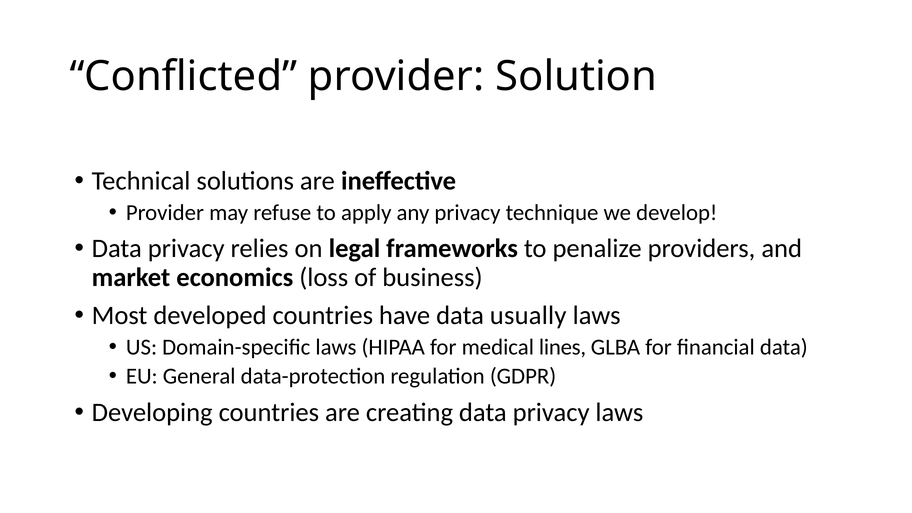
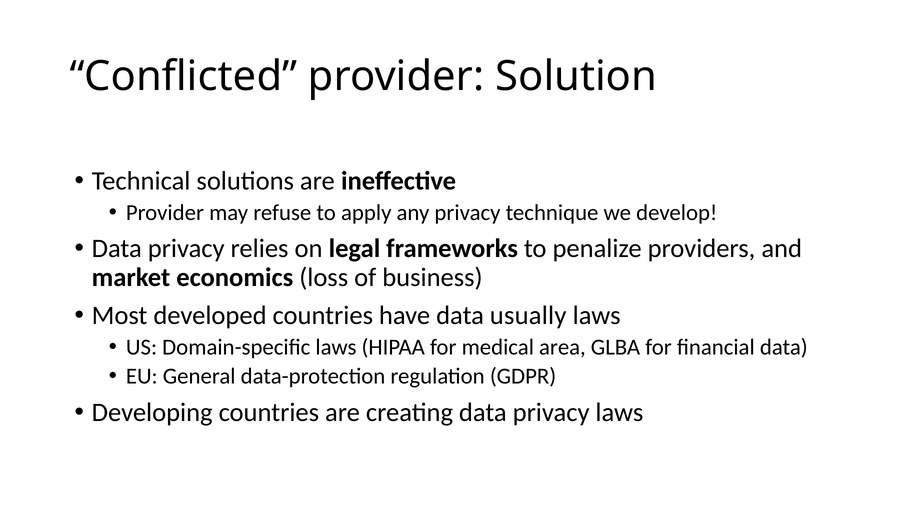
lines: lines -> area (562, 347)
